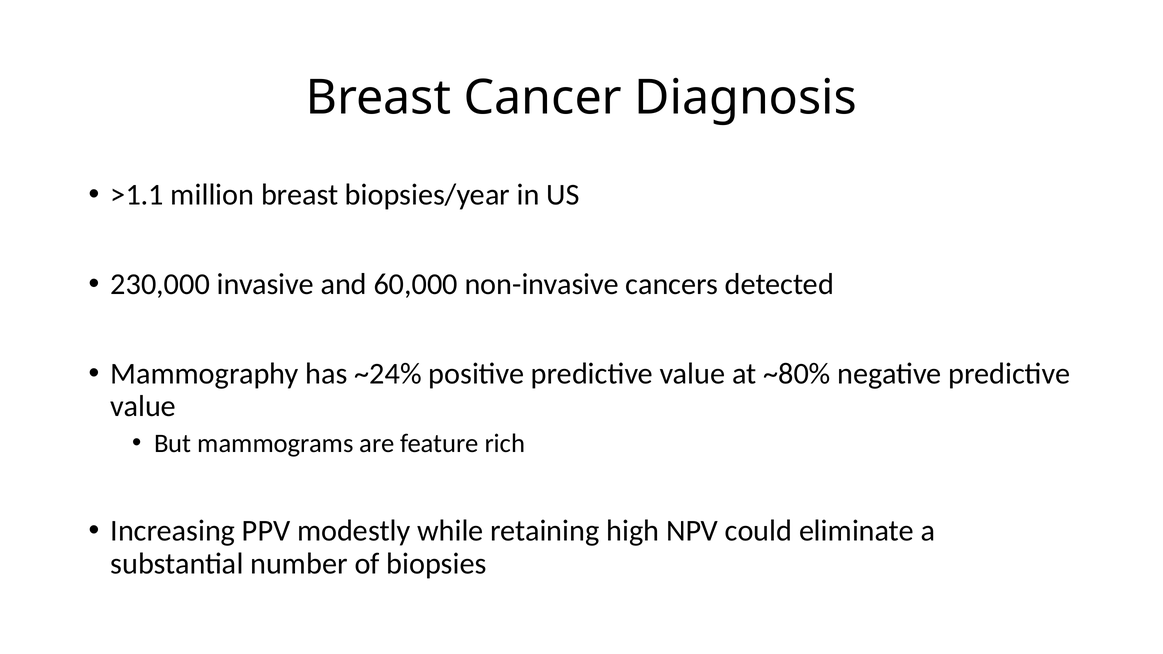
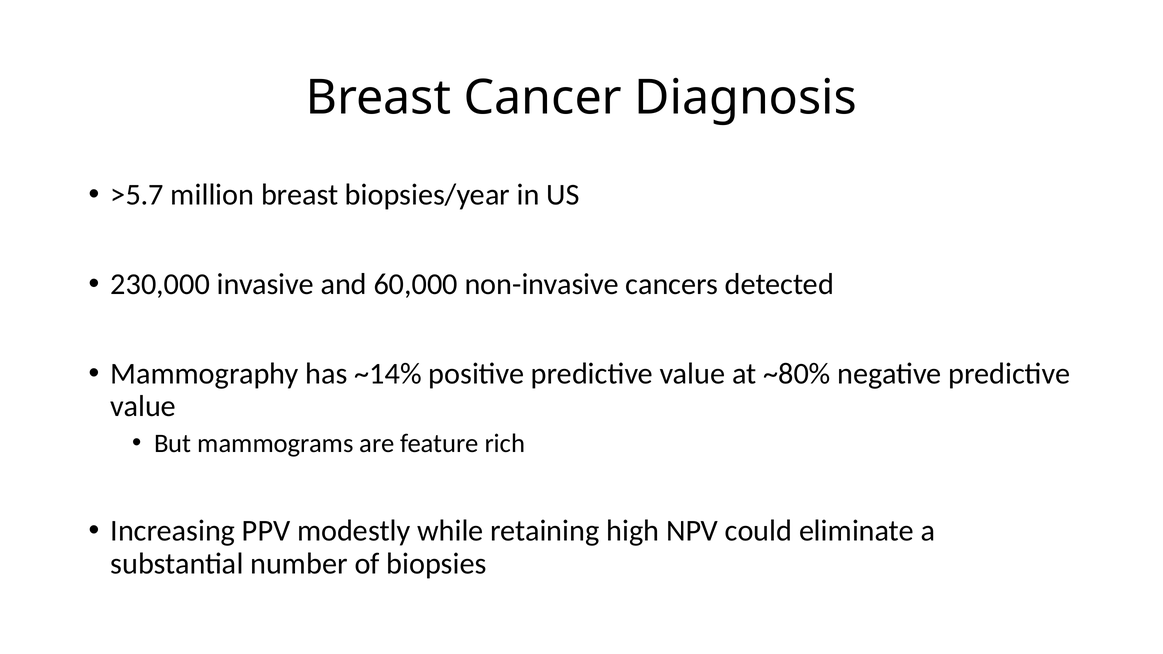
>1.1: >1.1 -> >5.7 (137, 195)
~24%: ~24% -> ~14% (388, 374)
